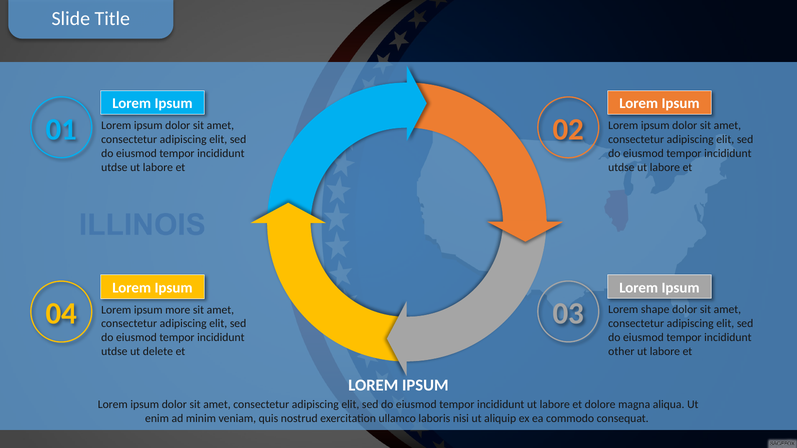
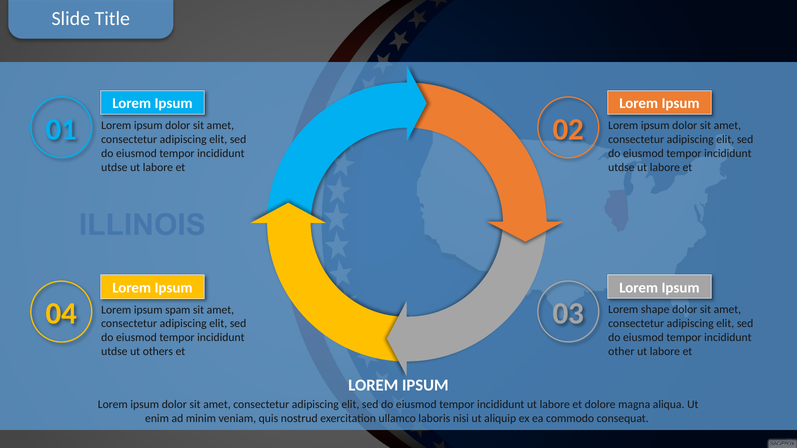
more: more -> spam (178, 310)
delete: delete -> others (158, 352)
